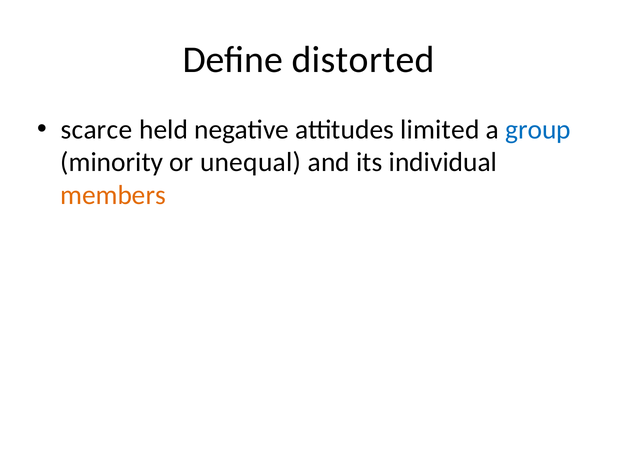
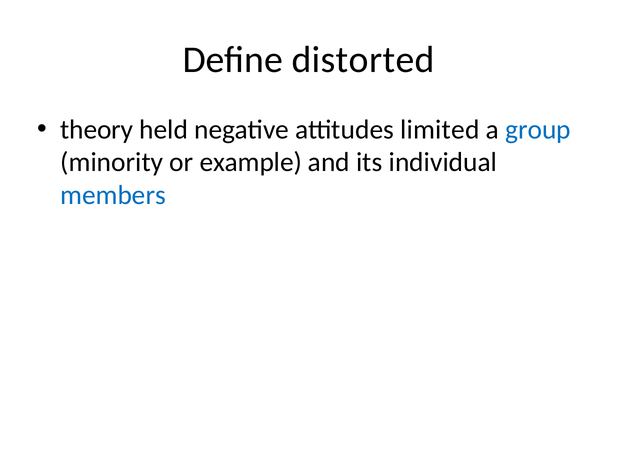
scarce: scarce -> theory (97, 130)
unequal: unequal -> example (251, 163)
members colour: orange -> blue (113, 196)
